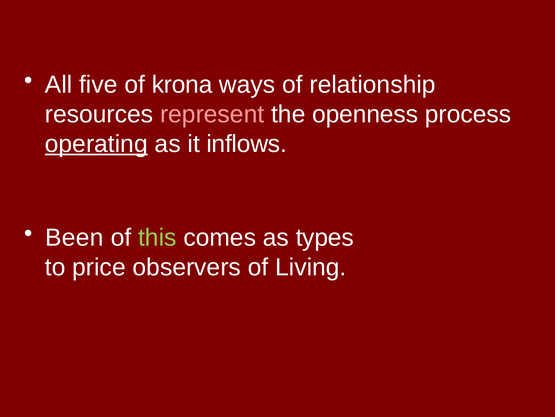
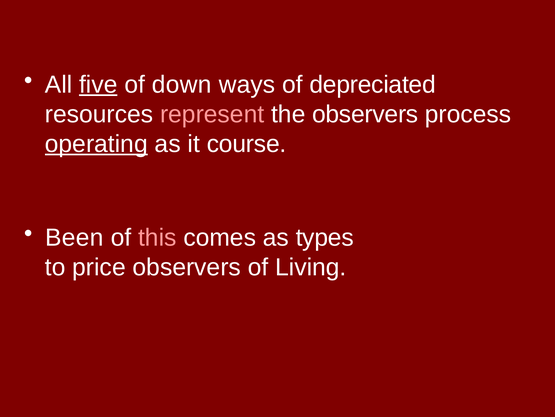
five underline: none -> present (98, 84)
krona: krona -> down (182, 84)
relationship: relationship -> depreciated (373, 84)
the openness: openness -> observers (365, 114)
inflows: inflows -> course (247, 144)
this colour: light green -> pink (157, 237)
